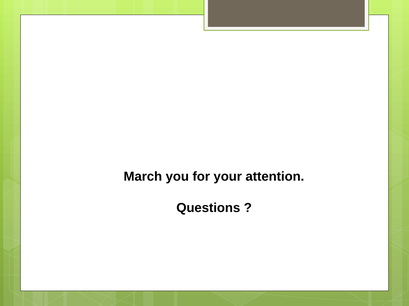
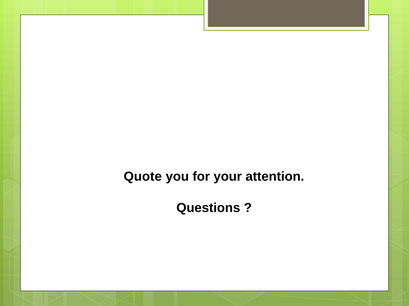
March: March -> Quote (143, 177)
